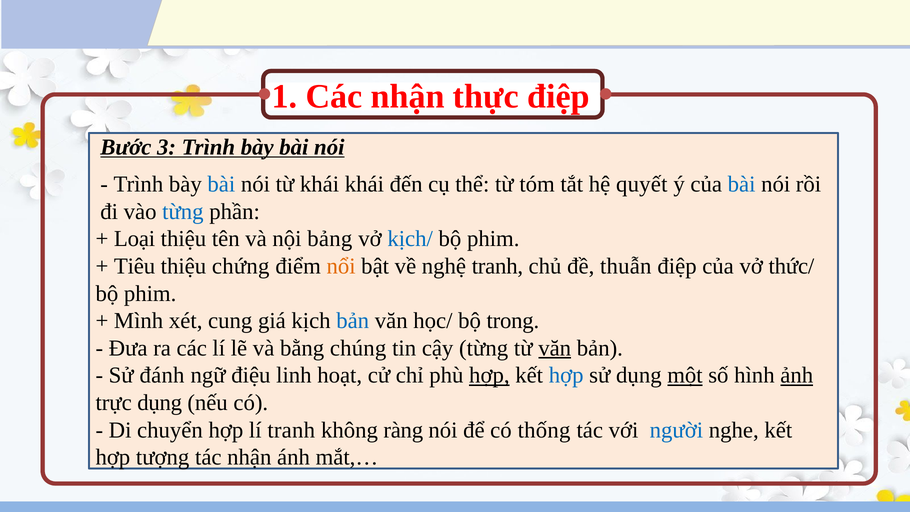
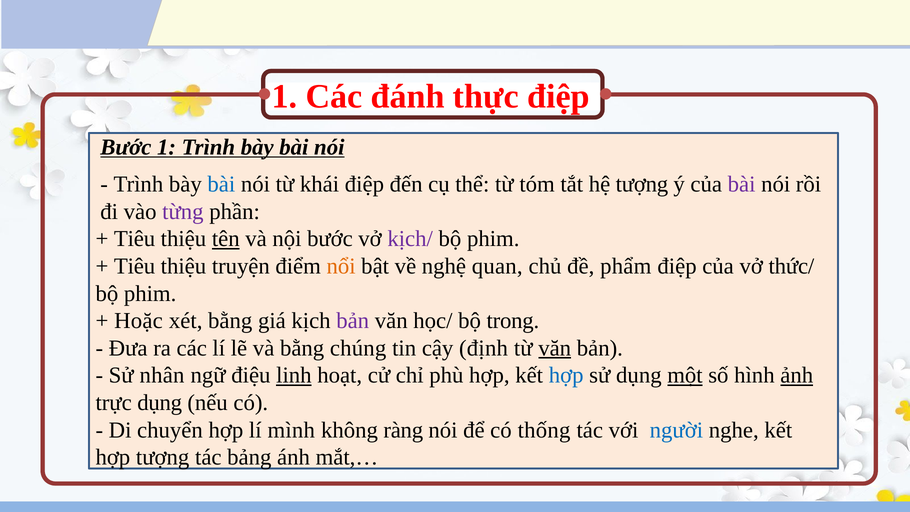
Các nhận: nhận -> đánh (408, 96)
Bước 3: 3 -> 1 (167, 147)
khái khái: khái -> điệp (364, 184)
hệ quyết: quyết -> tượng (642, 184)
bài colour: blue -> purple (742, 184)
từng colour: blue -> purple (183, 212)
Loại: Loại -> Tiêu (135, 239)
tên underline: none -> present (226, 239)
nội bảng: bảng -> bước (330, 239)
kịch/ colour: blue -> purple (410, 239)
chứng: chứng -> truyện (241, 266)
nghệ tranh: tranh -> quan (497, 266)
thuẫn: thuẫn -> phẩm (626, 266)
Mình: Mình -> Hoặc (138, 321)
xét cung: cung -> bằng (230, 321)
bản colour: blue -> purple (353, 321)
cậy từng: từng -> định (484, 348)
đánh: đánh -> nhân (162, 375)
linh underline: none -> present (294, 375)
hợp underline: present -> none (489, 375)
lí tranh: tranh -> mình (291, 430)
tác nhận: nhận -> bảng (249, 457)
